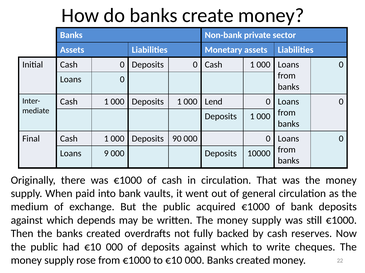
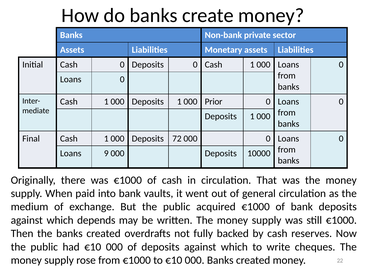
Lend: Lend -> Prior (214, 102)
90: 90 -> 72 (177, 139)
